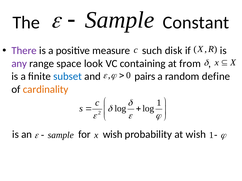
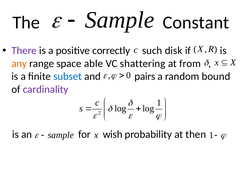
measure: measure -> correctly (111, 51)
any colour: purple -> orange (19, 64)
look: look -> able (94, 64)
containing: containing -> shattering (143, 64)
define: define -> bound (216, 77)
cardinality colour: orange -> purple (46, 90)
at wish: wish -> then (196, 135)
